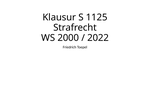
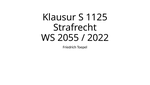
2000: 2000 -> 2055 (68, 37)
